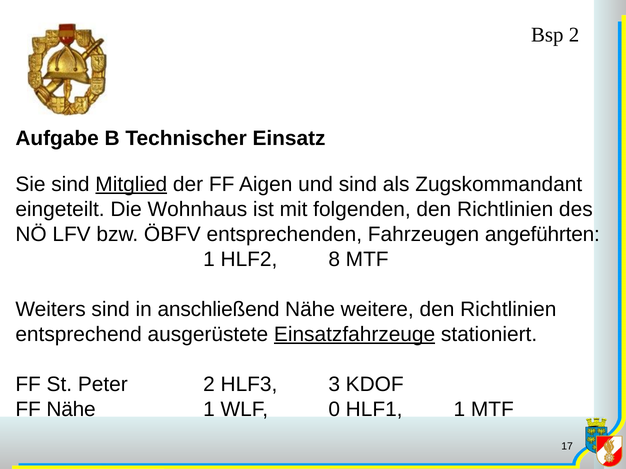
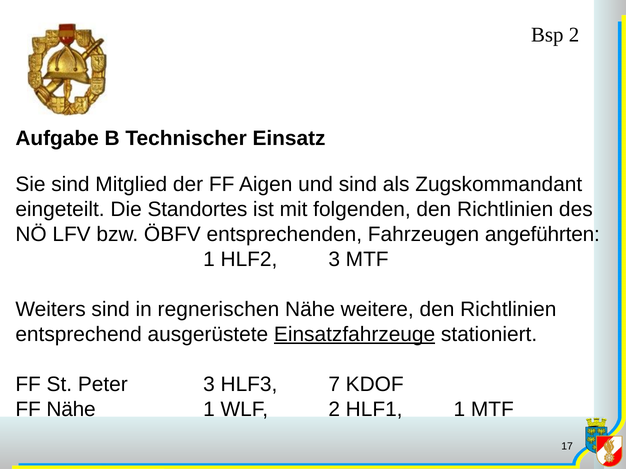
Mitglied underline: present -> none (131, 184)
Wohnhaus: Wohnhaus -> Standortes (197, 209)
HLF2 8: 8 -> 3 (334, 259)
anschließend: anschließend -> regnerischen (218, 310)
Peter 2: 2 -> 3 (209, 385)
3: 3 -> 7 (334, 385)
WLF 0: 0 -> 2 (334, 410)
